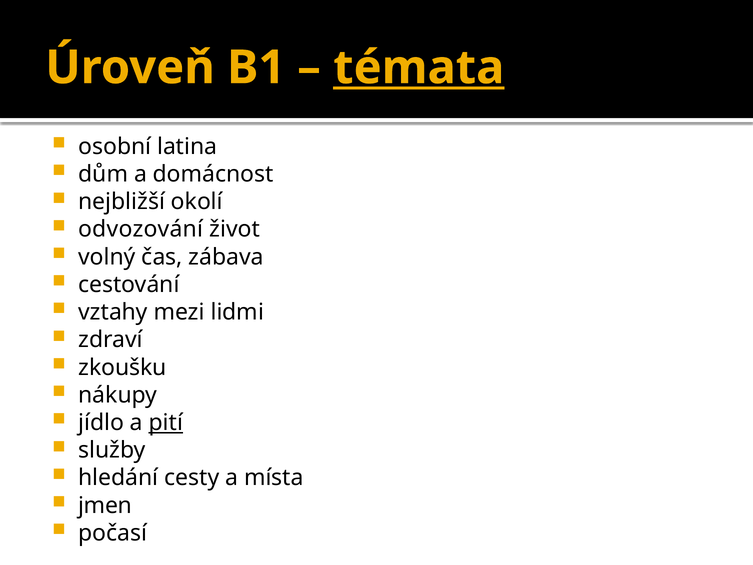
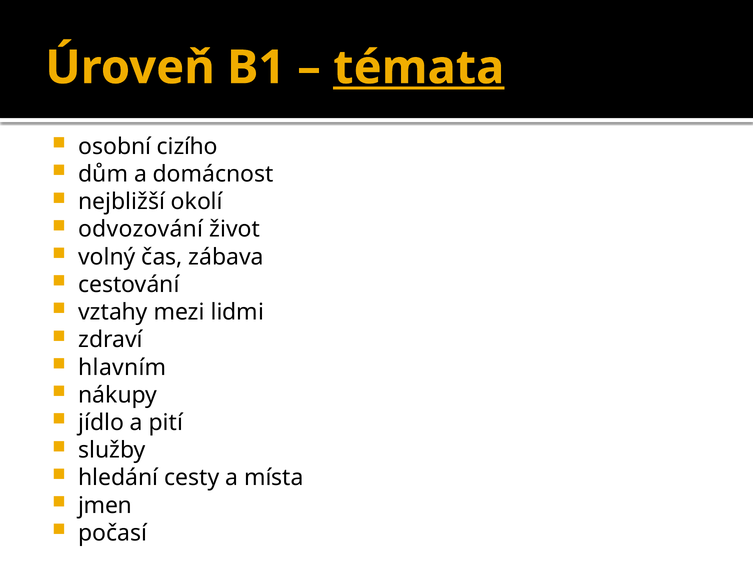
latina: latina -> cizího (187, 146)
zkoušku: zkoušku -> hlavním (122, 367)
pití underline: present -> none (166, 422)
